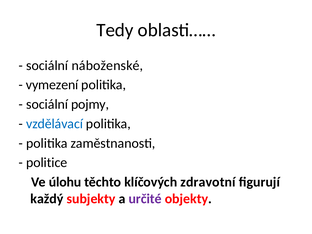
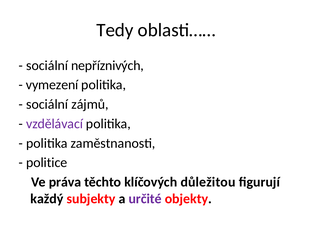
náboženské: náboženské -> nepříznivých (108, 65)
pojmy: pojmy -> zájmů (90, 104)
vzdělávací colour: blue -> purple (55, 124)
úlohu: úlohu -> práva (65, 182)
zdravotní: zdravotní -> důležitou (208, 182)
